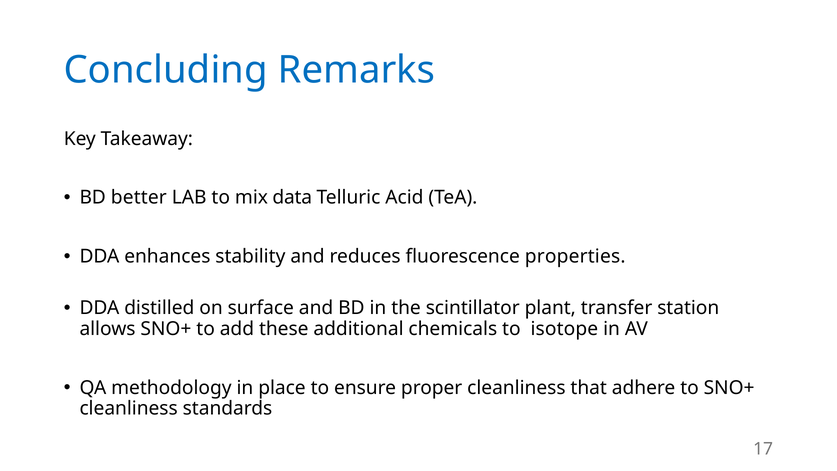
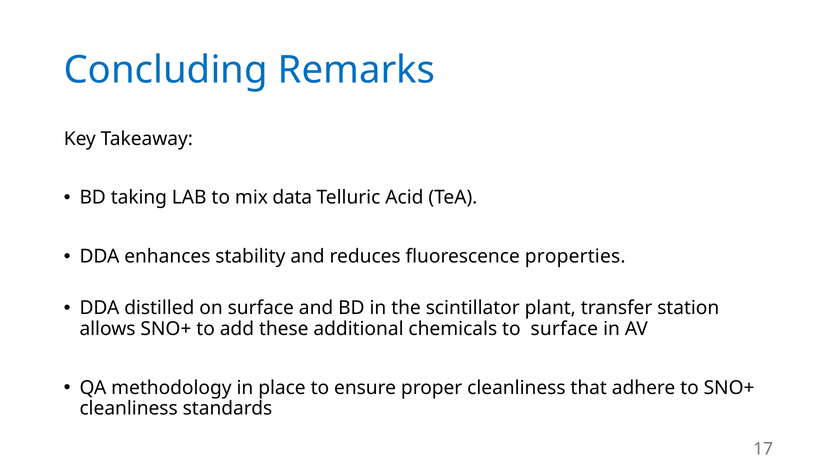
better: better -> taking (139, 198)
to isotope: isotope -> surface (564, 329)
